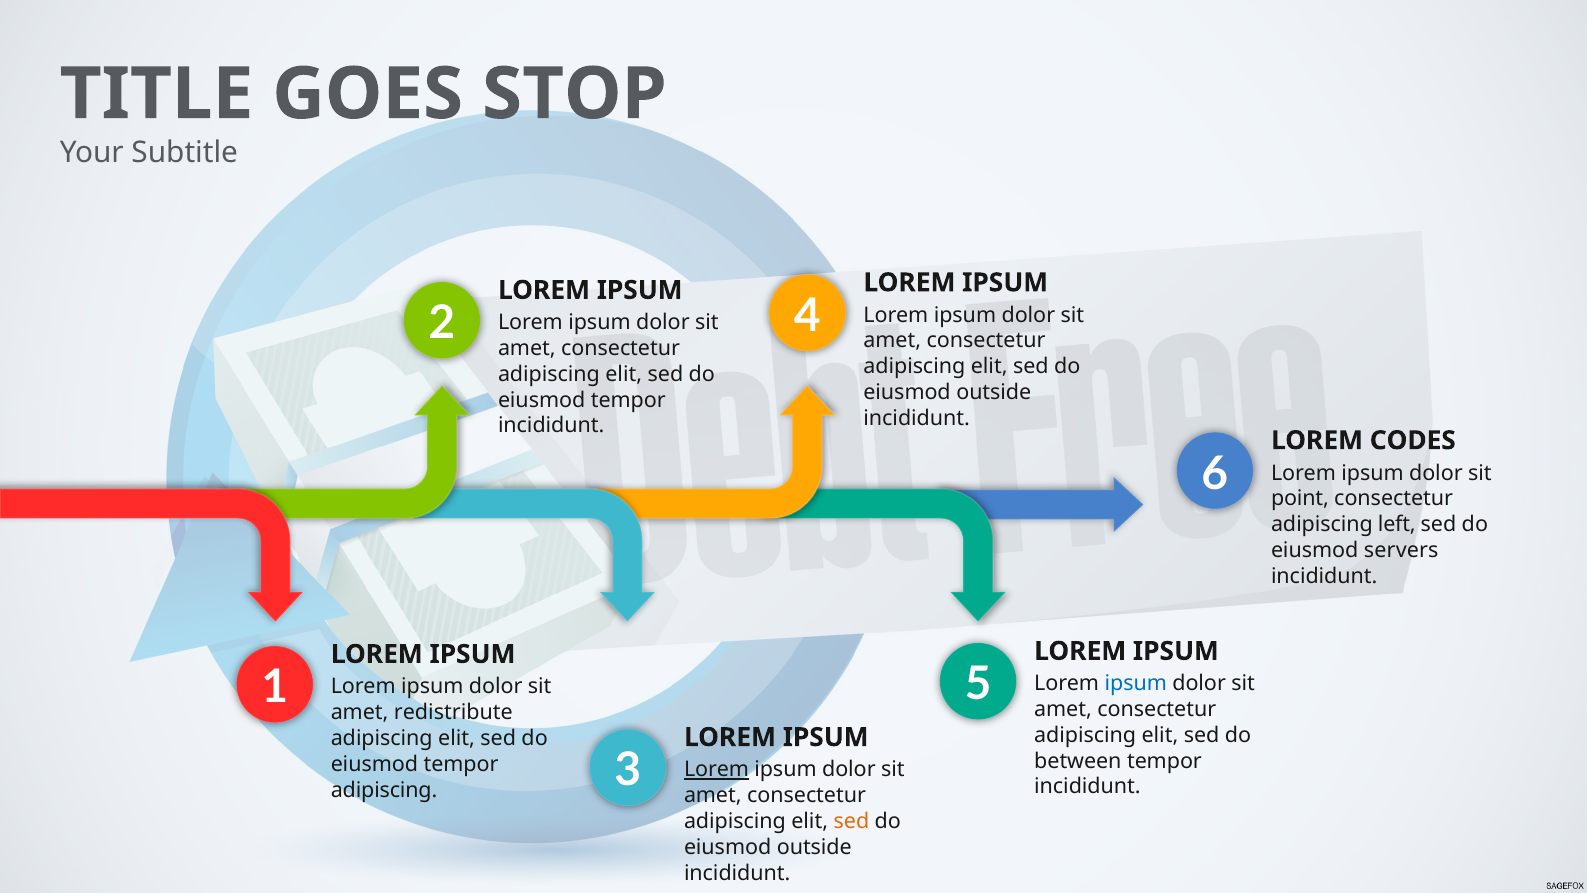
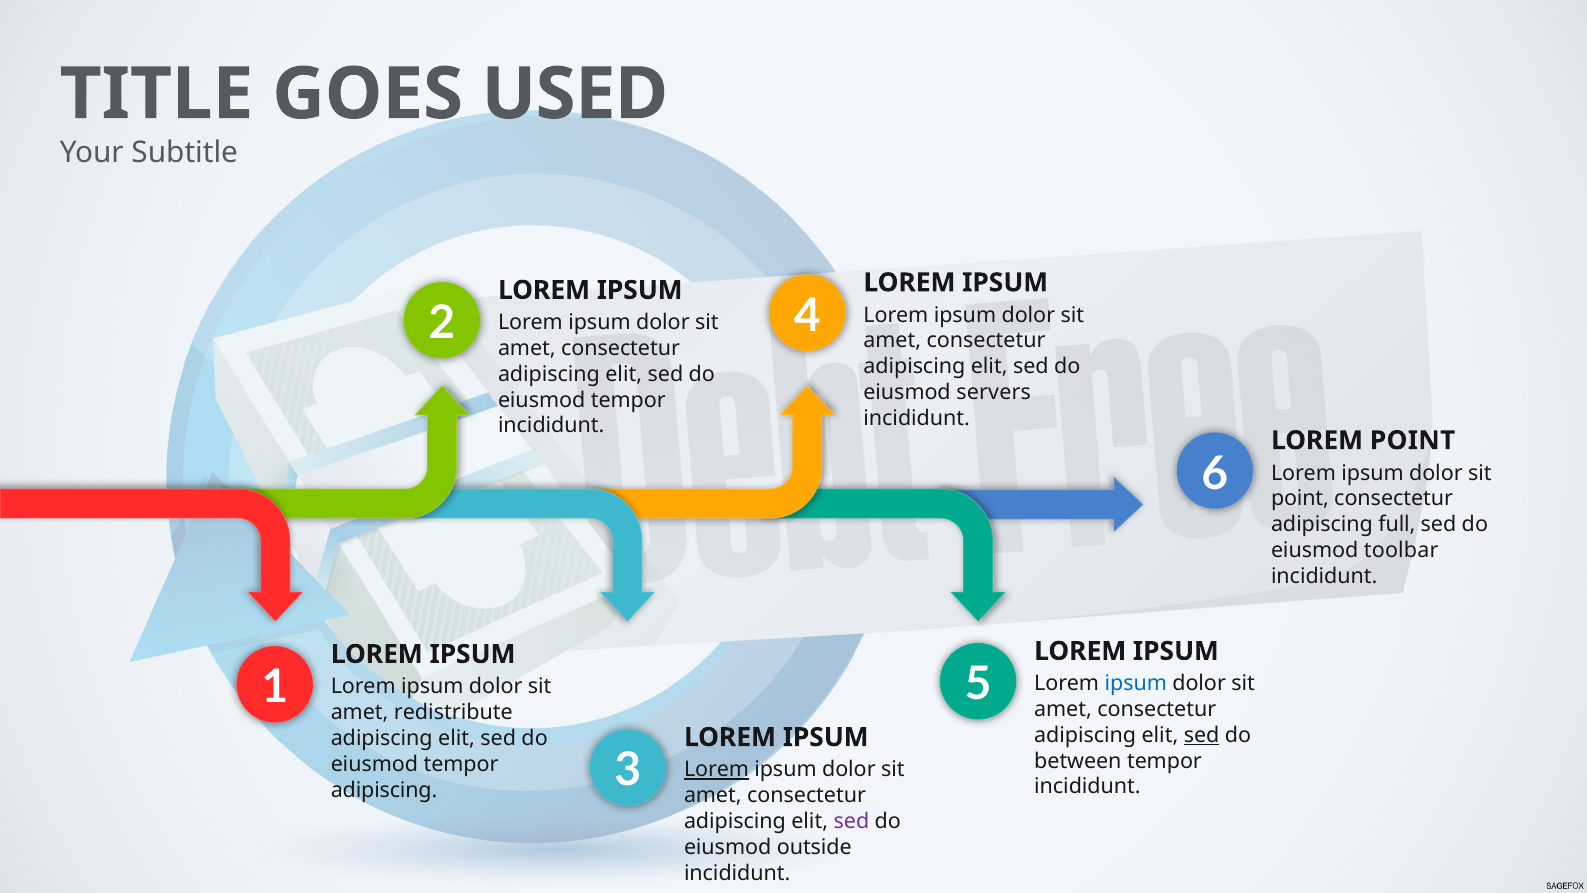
STOP: STOP -> USED (575, 94)
outside: outside -> servers (994, 392)
LOREM CODES: CODES -> POINT (1413, 440)
left: left -> full (1397, 524)
servers: servers -> toolbar (1401, 550)
sed underline: none -> present (1202, 735)
sed colour: orange -> purple (851, 821)
